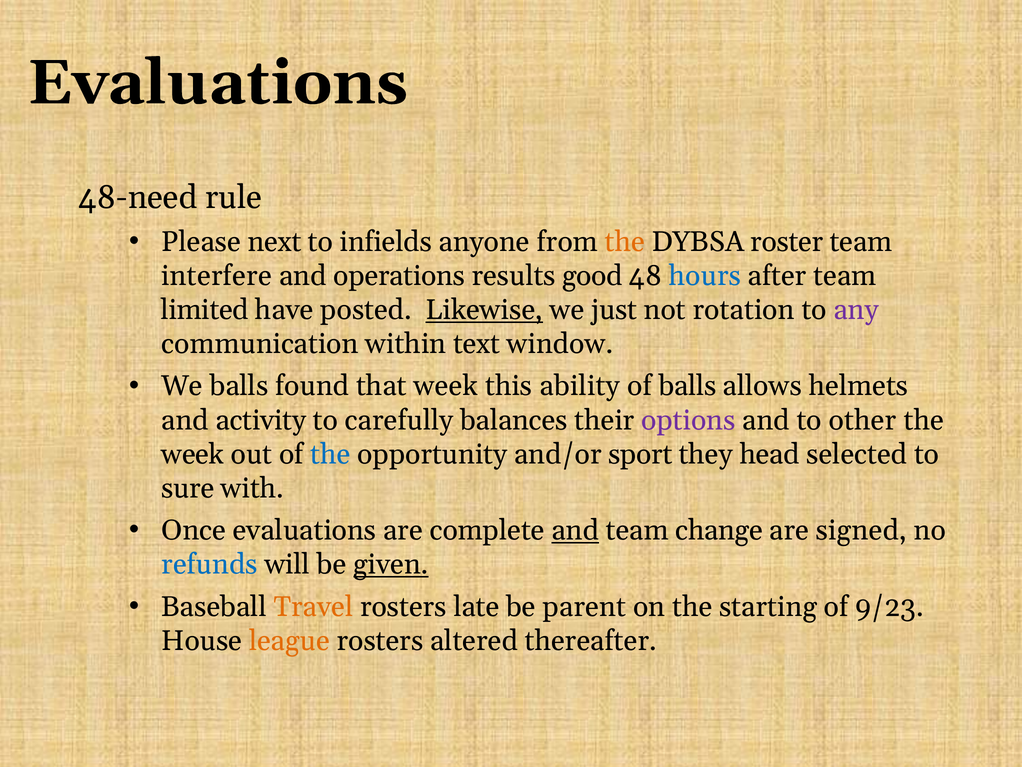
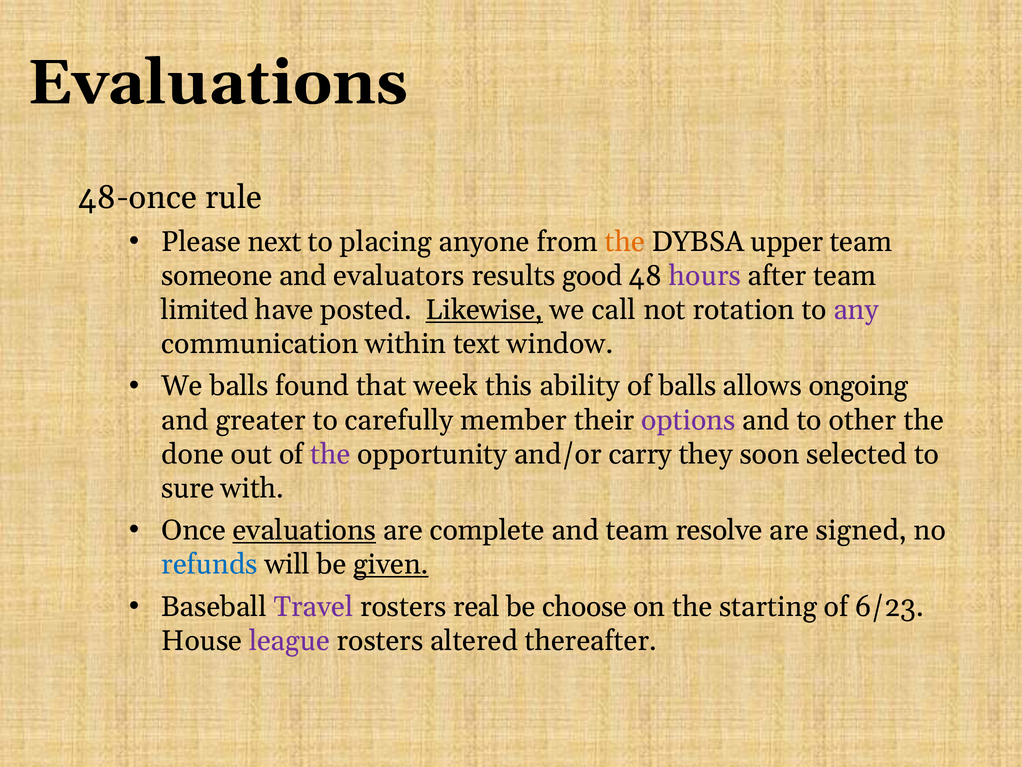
48-need: 48-need -> 48-once (138, 197)
infields: infields -> placing (386, 242)
roster: roster -> upper (787, 242)
interfere: interfere -> someone (217, 276)
operations: operations -> evaluators (399, 276)
hours colour: blue -> purple (705, 276)
just: just -> call (614, 310)
helmets: helmets -> ongoing (859, 386)
activity: activity -> greater (261, 420)
balances: balances -> member (514, 420)
week: week -> done (193, 454)
the colour: blue -> purple (330, 454)
sport: sport -> carry (640, 454)
head: head -> soon (770, 454)
evaluations underline: none -> present (304, 530)
and underline: present -> none (575, 530)
change: change -> resolve (719, 530)
Travel colour: orange -> purple (313, 606)
late: late -> real (477, 606)
parent: parent -> choose (585, 606)
9/23: 9/23 -> 6/23 (890, 606)
league colour: orange -> purple (289, 640)
